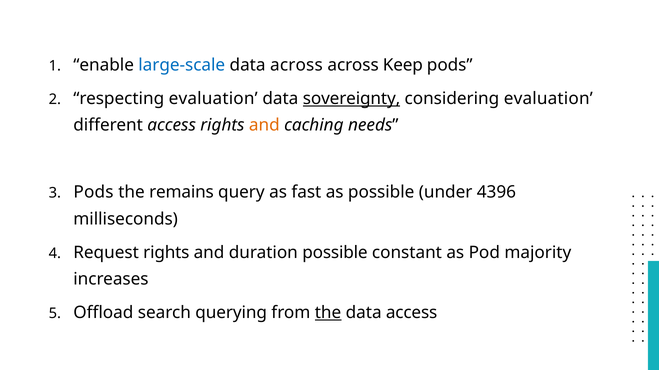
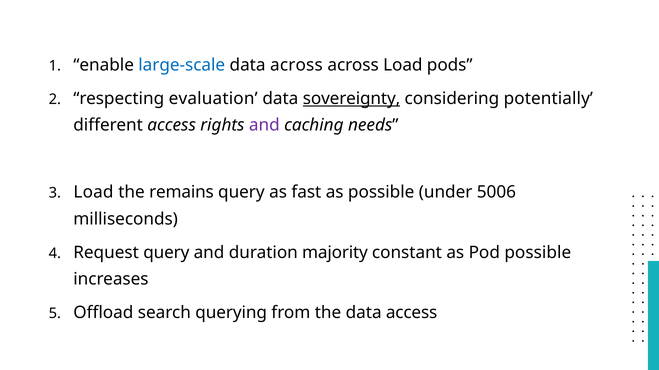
across Keep: Keep -> Load (403, 65)
considering evaluation: evaluation -> potentially (548, 99)
and colour: orange -> purple (264, 125)
Pods: Pods -> Load (93, 193)
4396: 4396 -> 5006 (496, 193)
Request rights: rights -> query (166, 253)
duration possible: possible -> majority (335, 253)
Pod majority: majority -> possible (538, 253)
the underline: present -> none (328, 313)
